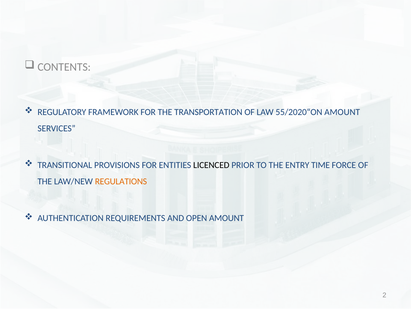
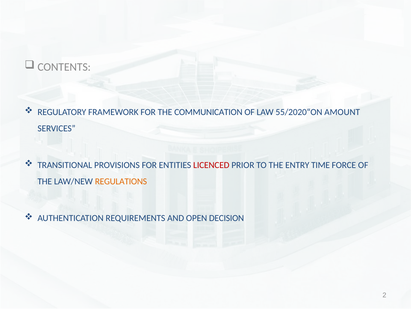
TRANSPORTATION: TRANSPORTATION -> COMMUNICATION (208, 112)
LICENCED colour: black -> red (211, 165)
OPEN AMOUNT: AMOUNT -> DECISION (227, 218)
